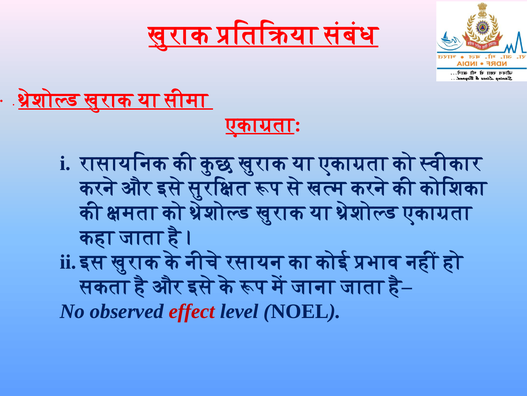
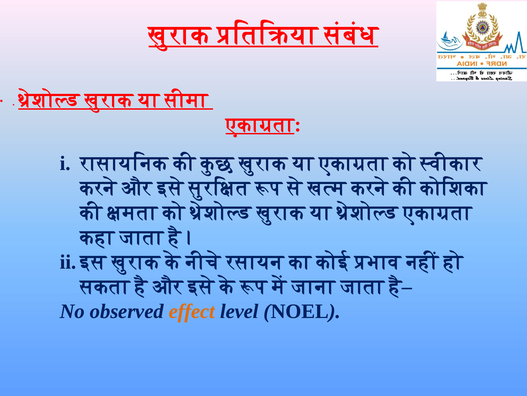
effect colour: red -> orange (192, 311)
